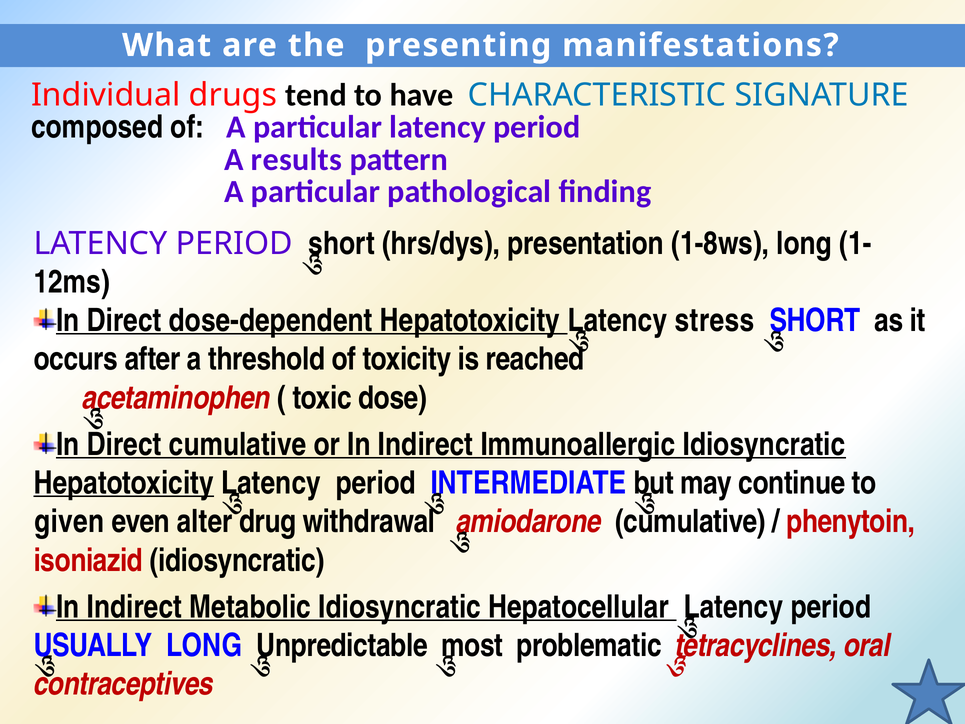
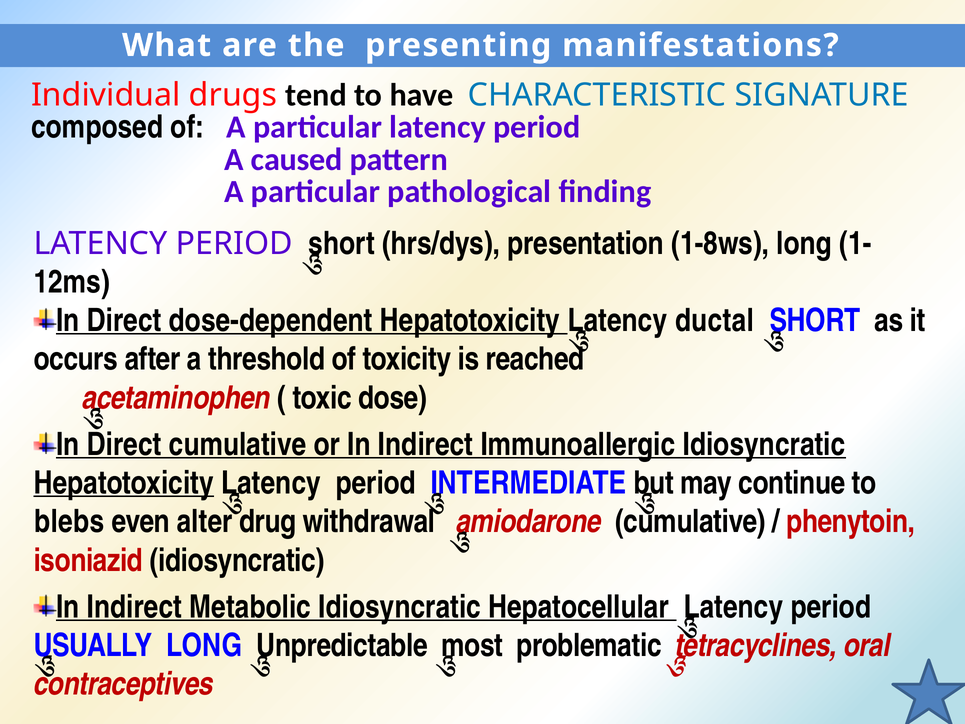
results: results -> caused (297, 159)
stress: stress -> ductal (715, 321)
given: given -> blebs (69, 522)
